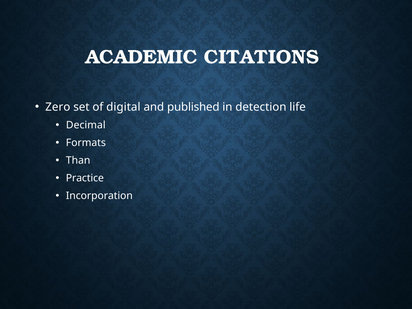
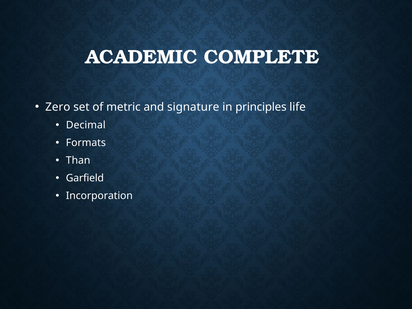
CITATIONS: CITATIONS -> COMPLETE (261, 57)
digital: digital -> metric (123, 107)
published: published -> signature (193, 107)
detection: detection -> principles (261, 107)
Practice: Practice -> Garfield (85, 178)
